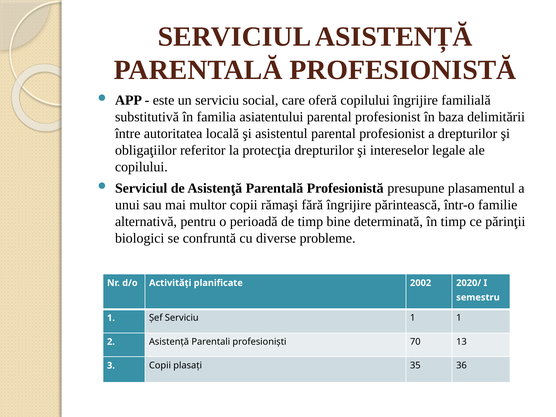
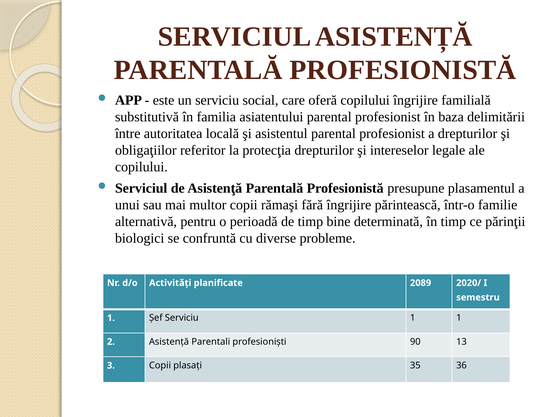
2002: 2002 -> 2089 (421, 283)
70: 70 -> 90 (415, 342)
